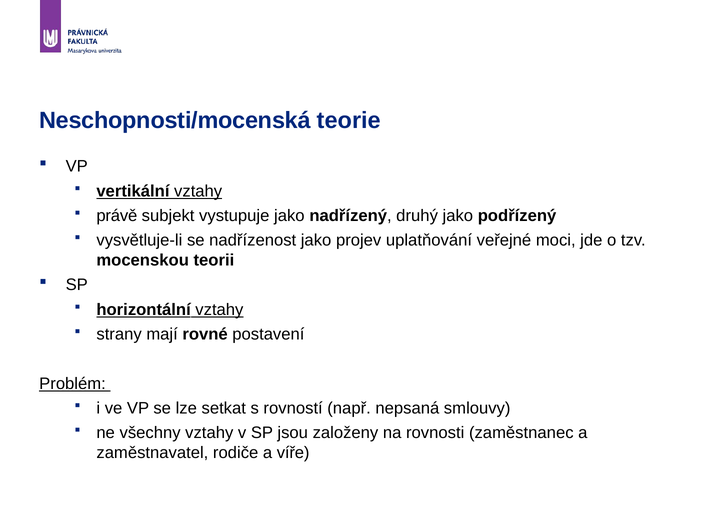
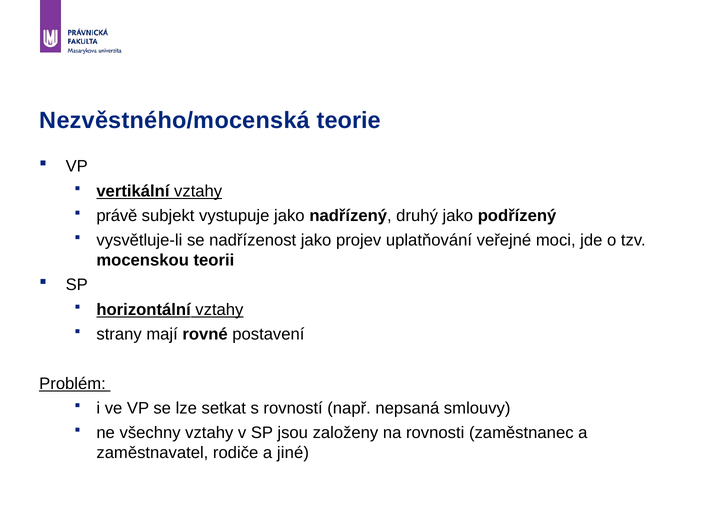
Neschopnosti/mocenská: Neschopnosti/mocenská -> Nezvěstného/mocenská (175, 121)
víře: víře -> jiné (293, 453)
